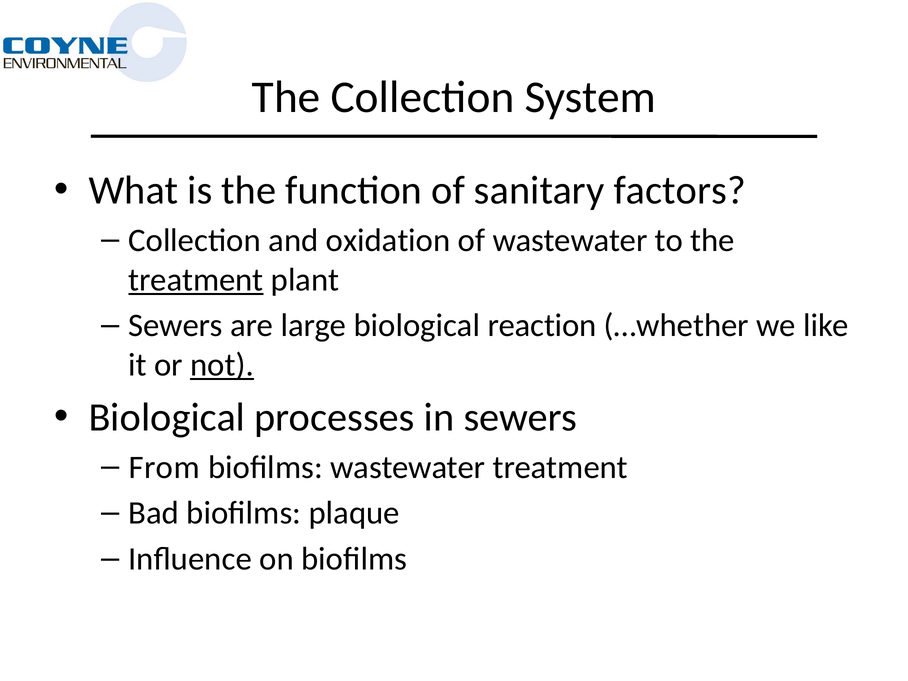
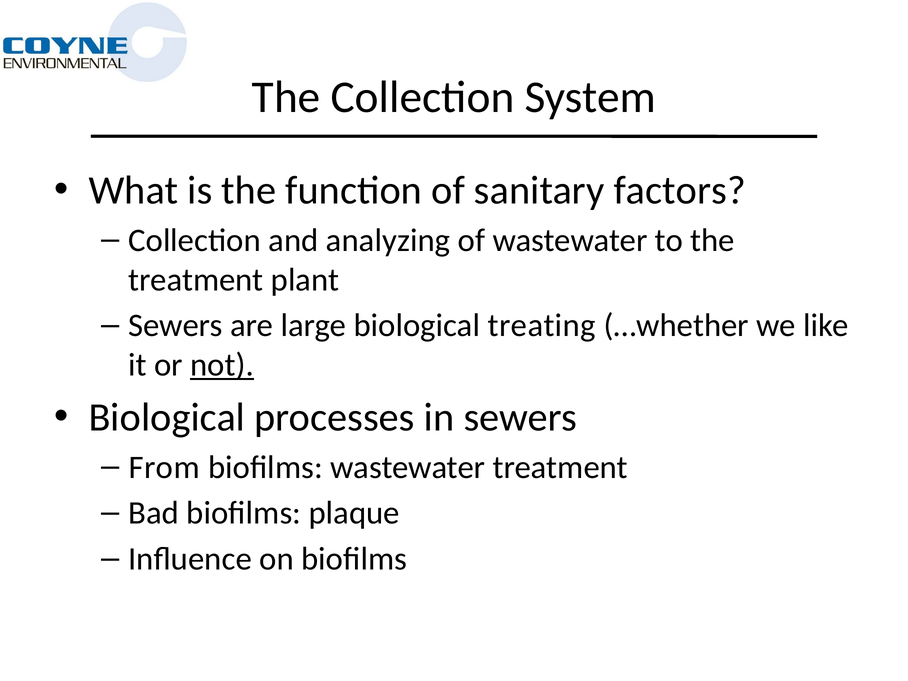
oxidation: oxidation -> analyzing (388, 240)
treatment underline: present -> none (196, 280)
reaction: reaction -> treating (542, 326)
